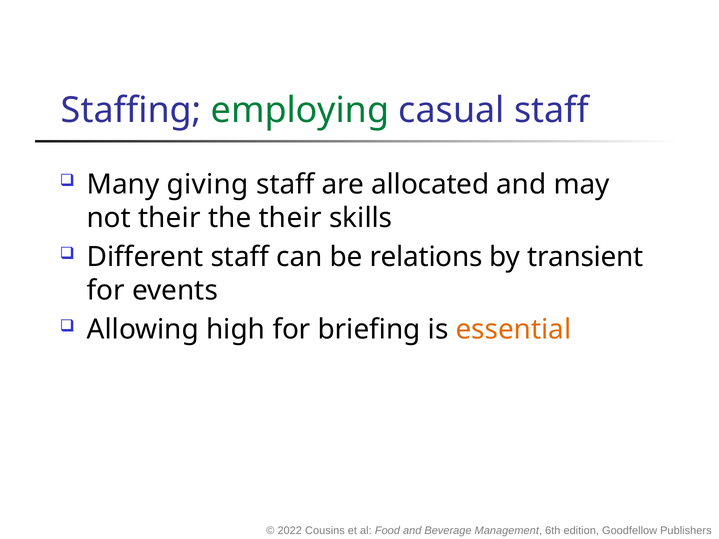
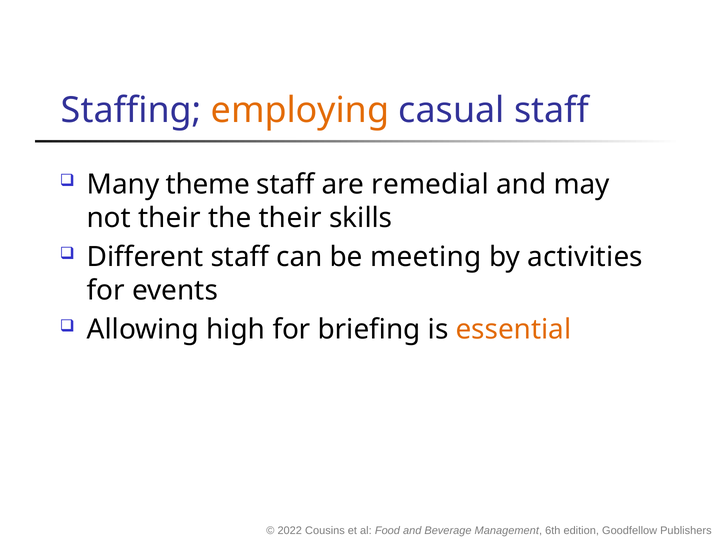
employing colour: green -> orange (300, 110)
giving: giving -> theme (208, 184)
allocated: allocated -> remedial (430, 184)
relations: relations -> meeting (426, 257)
transient: transient -> activities (585, 257)
